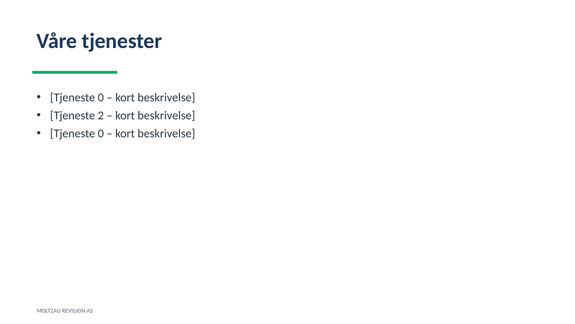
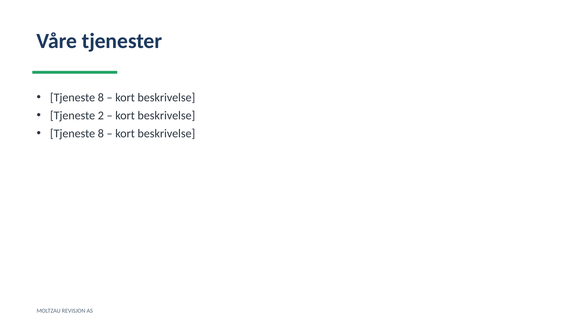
0: 0 -> 8 (101, 97)
0: 0 -> 8 (101, 133)
